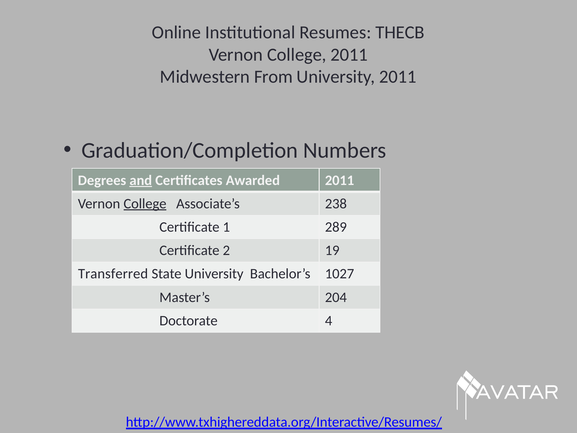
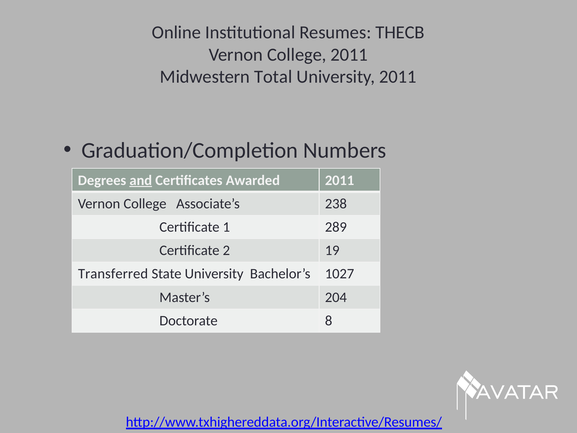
From: From -> Total (273, 77)
College underline: present -> none (145, 204)
4: 4 -> 8 (329, 321)
